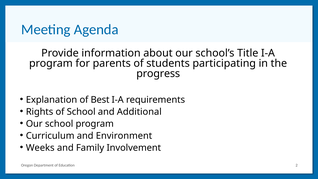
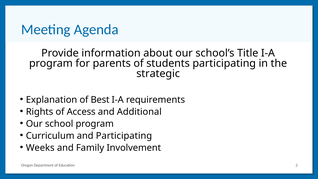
progress: progress -> strategic (158, 74)
of School: School -> Access (81, 112)
and Environment: Environment -> Participating (124, 136)
